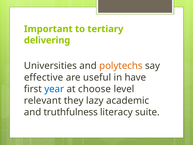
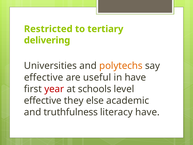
Important: Important -> Restricted (48, 29)
year colour: blue -> red (54, 89)
choose: choose -> schools (95, 89)
relevant: relevant -> effective (43, 100)
lazy: lazy -> else (95, 100)
literacy suite: suite -> have (147, 112)
